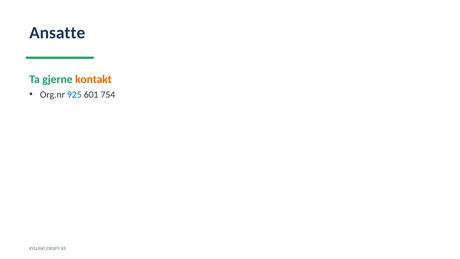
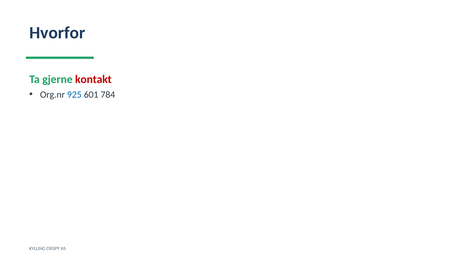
Ansatte: Ansatte -> Hvorfor (57, 33)
kontakt colour: orange -> red (93, 79)
754: 754 -> 784 (108, 95)
